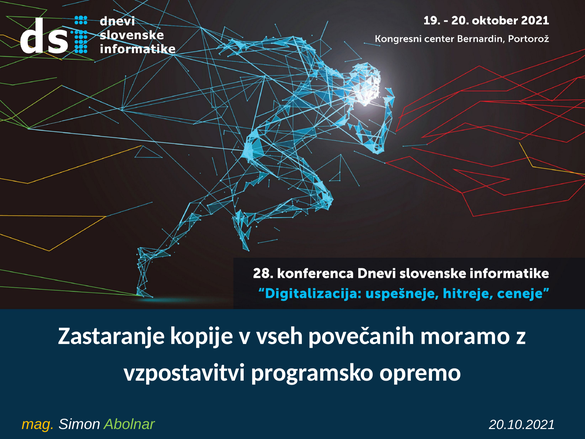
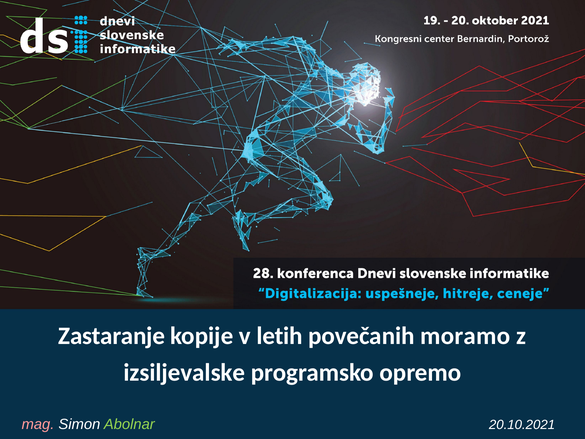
vseh: vseh -> letih (280, 336)
vzpostavitvi: vzpostavitvi -> izsiljevalske (184, 372)
mag colour: yellow -> pink (38, 424)
